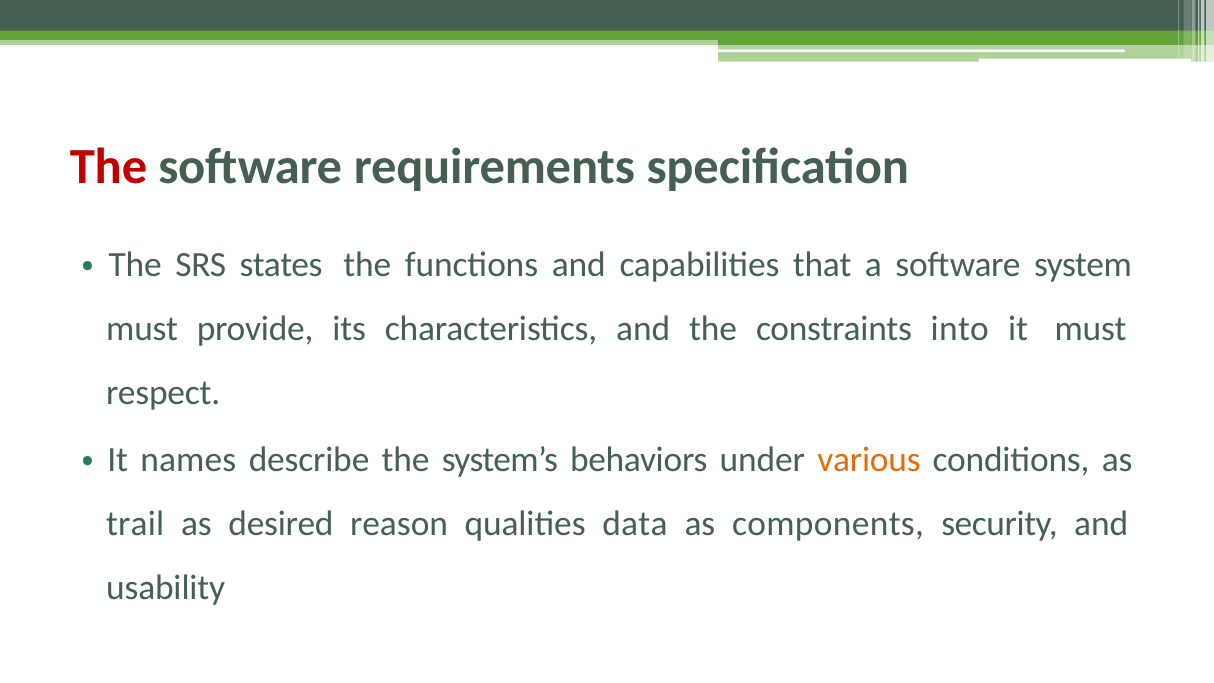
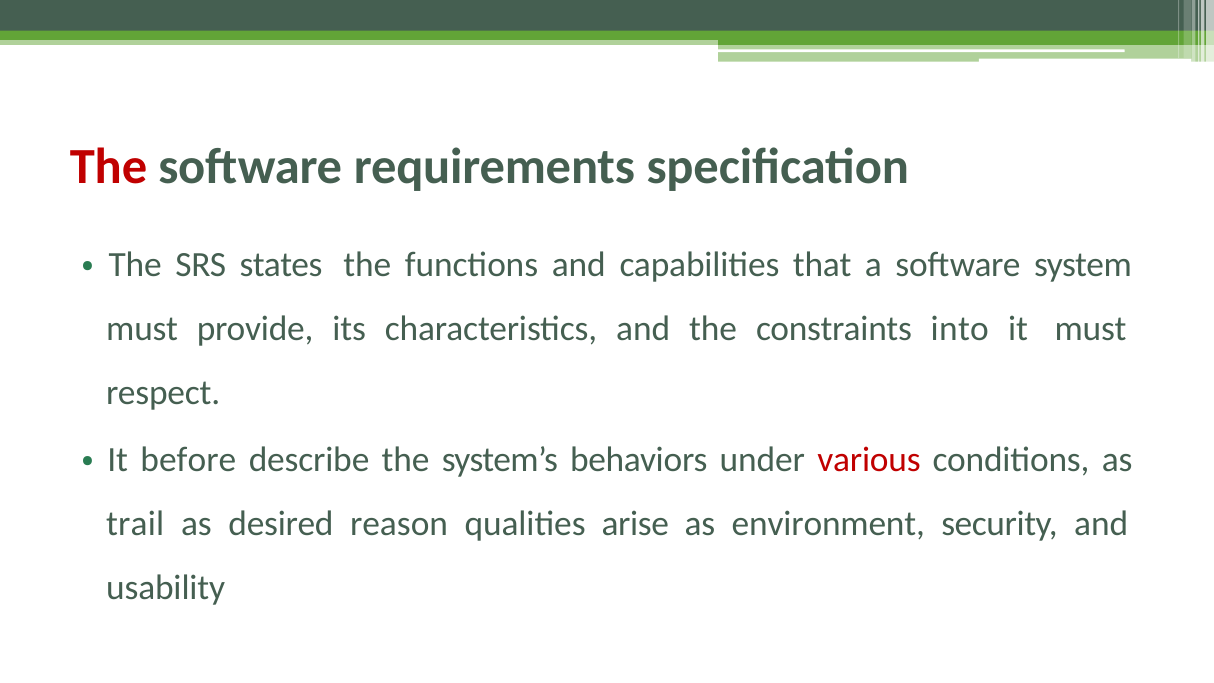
names: names -> before (188, 460)
various colour: orange -> red (869, 460)
data: data -> arise (635, 524)
components: components -> environment (828, 524)
